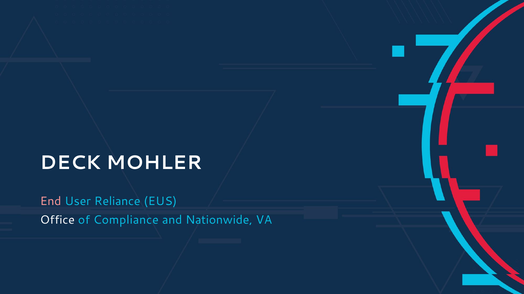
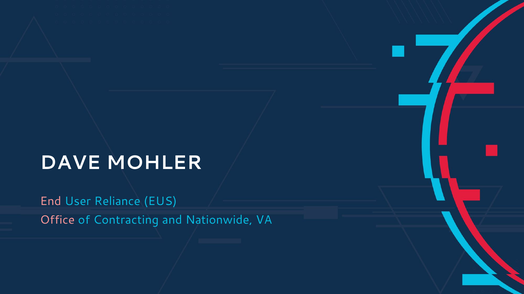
DECK: DECK -> DAVE (70, 163)
Office colour: white -> pink (57, 221)
Compliance: Compliance -> Contracting (126, 221)
